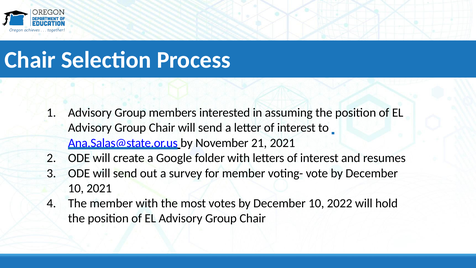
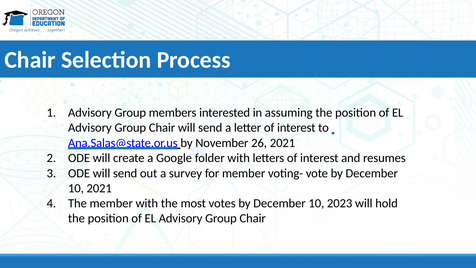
21: 21 -> 26 (259, 143)
2022: 2022 -> 2023 (340, 203)
